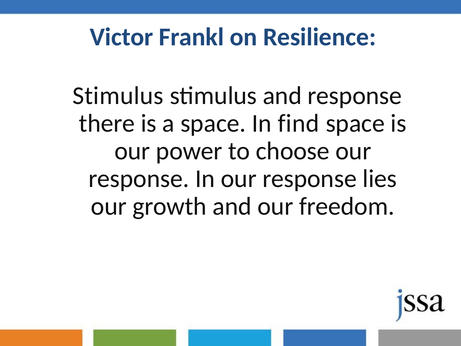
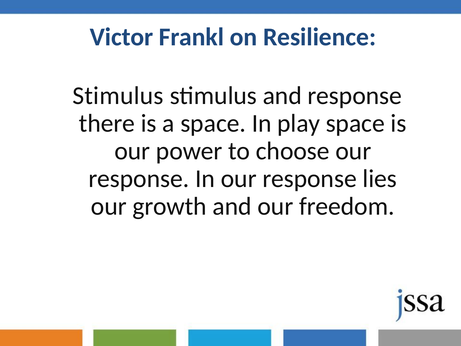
find: find -> play (299, 123)
